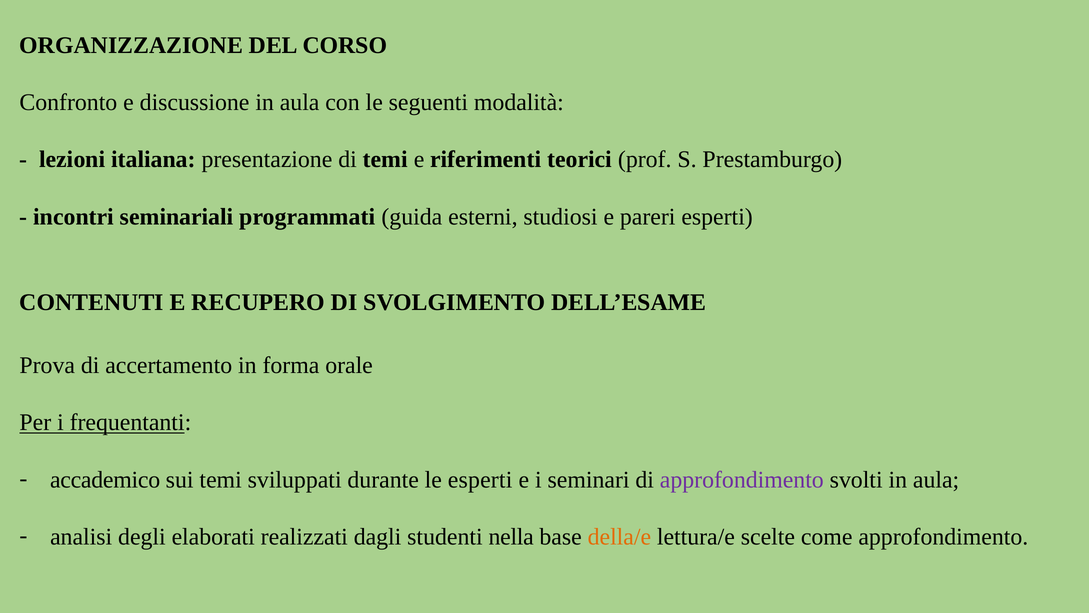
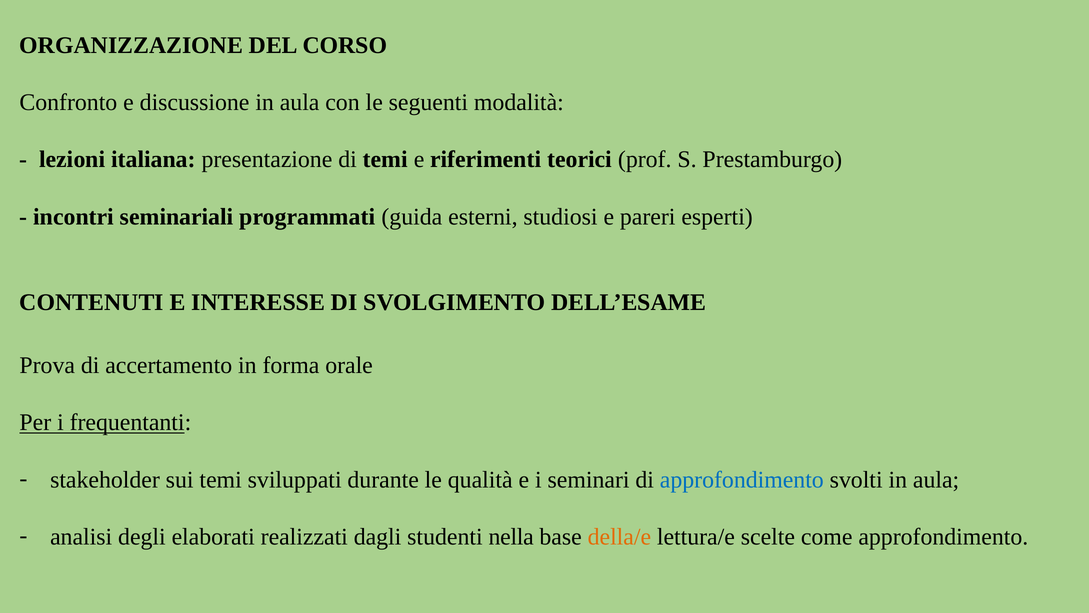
RECUPERO: RECUPERO -> INTERESSE (258, 302)
accademico: accademico -> stakeholder (105, 479)
le esperti: esperti -> qualità (480, 479)
approfondimento colour: purple -> blue (742, 479)
